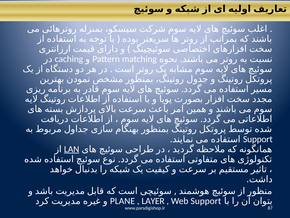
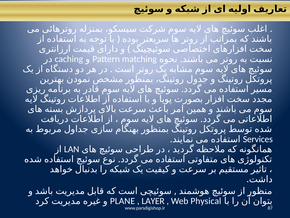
Support: Support -> Services (258, 139)
LAN underline: present -> none (72, 149)
Web Support: Support -> Physical (206, 201)
